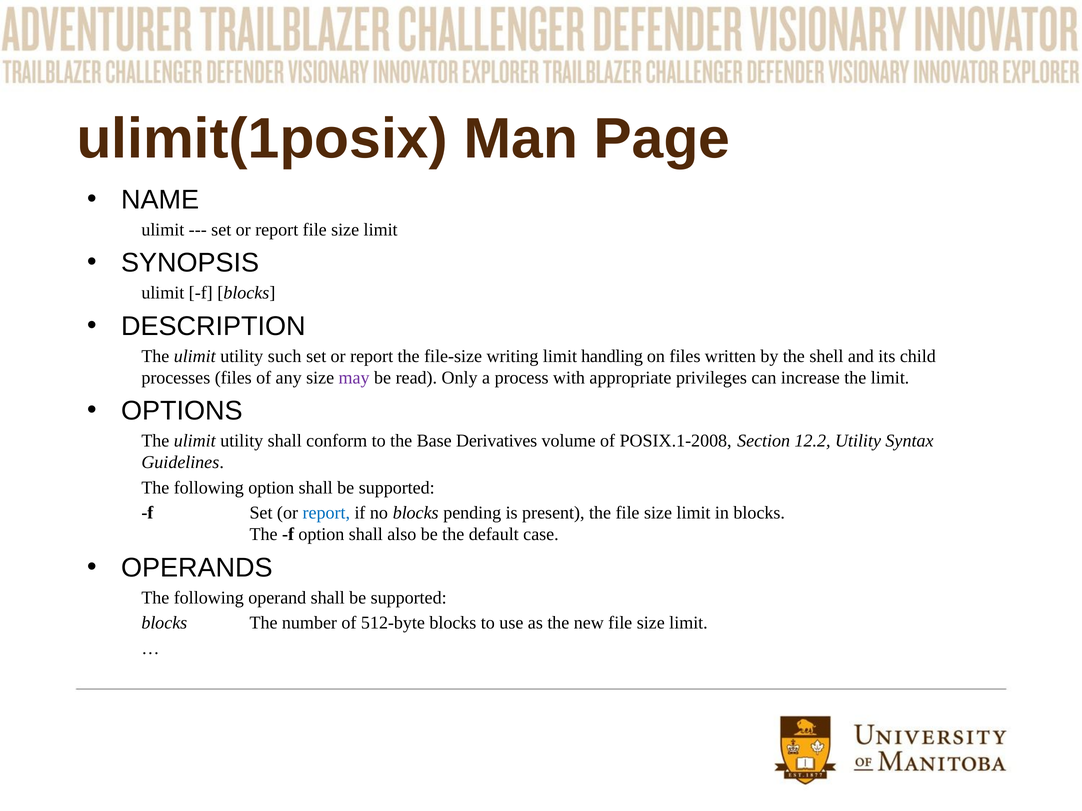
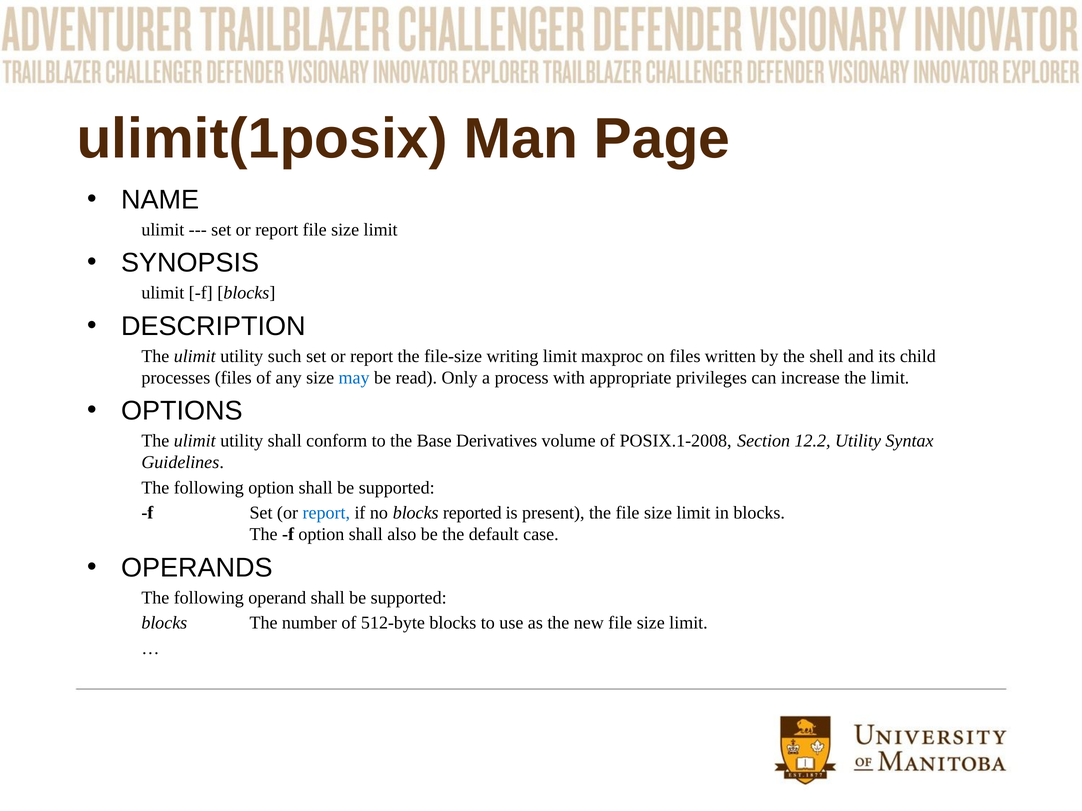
handling: handling -> maxproc (612, 356)
may colour: purple -> blue (354, 378)
pending: pending -> reported (472, 513)
